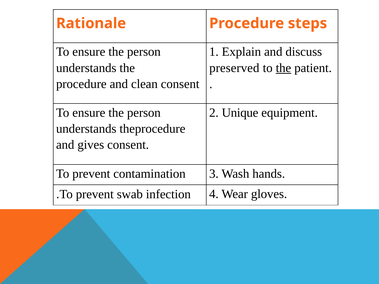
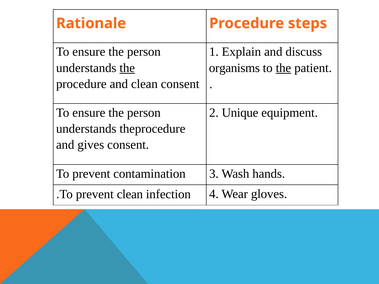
the underline: none -> present (127, 68)
preserved: preserved -> organisms (234, 68)
prevent swab: swab -> clean (130, 194)
